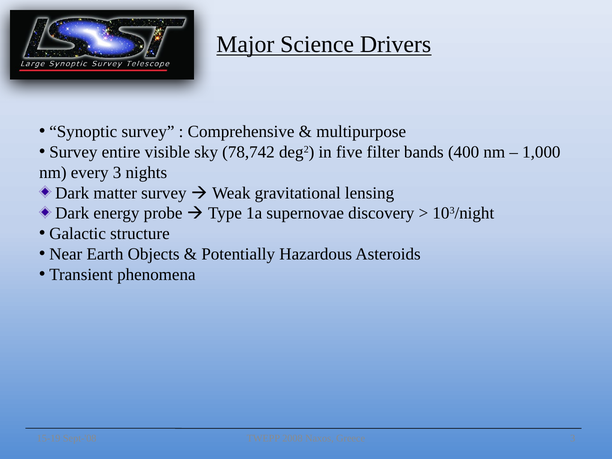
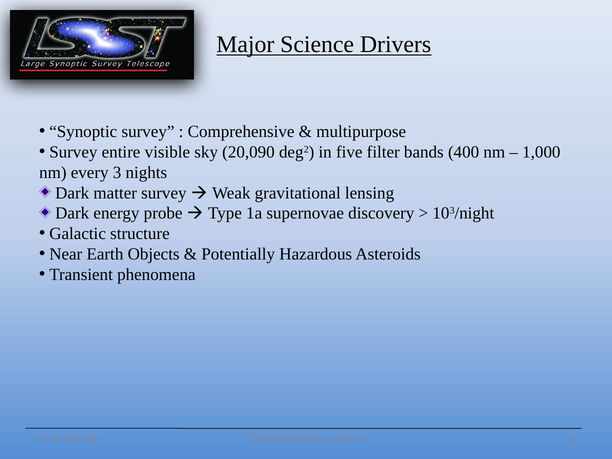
78,742: 78,742 -> 20,090 (248, 152)
